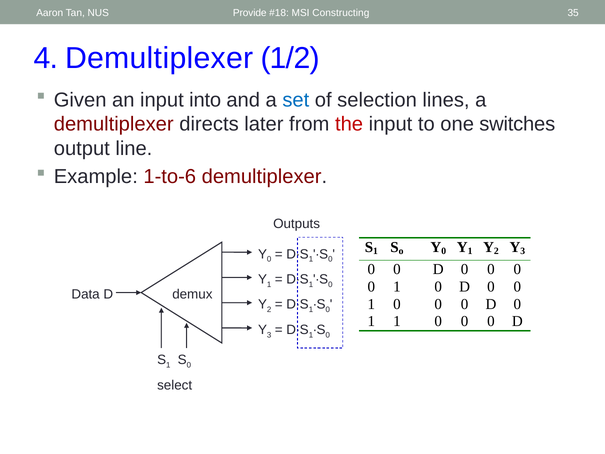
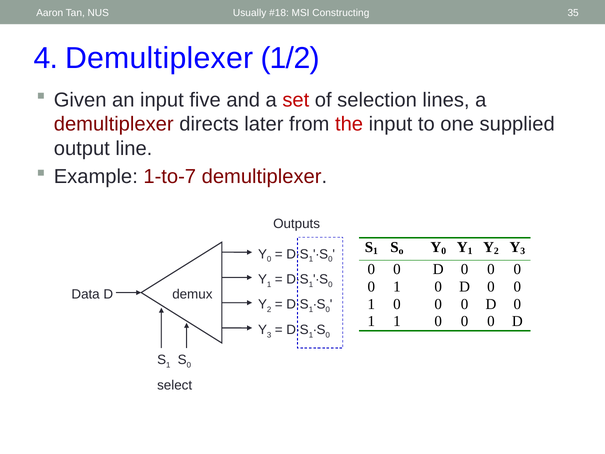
Provide: Provide -> Usually (250, 13)
into: into -> five (205, 100)
set colour: blue -> red (296, 100)
switches: switches -> supplied (517, 124)
1-to-6: 1-to-6 -> 1-to-7 (170, 177)
